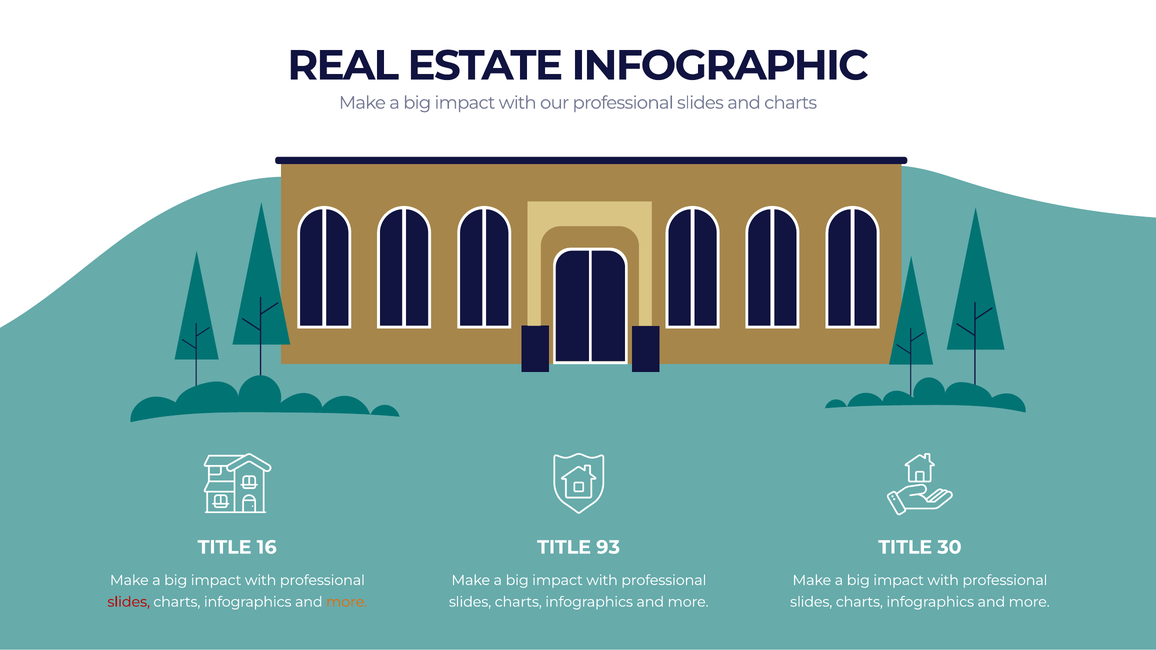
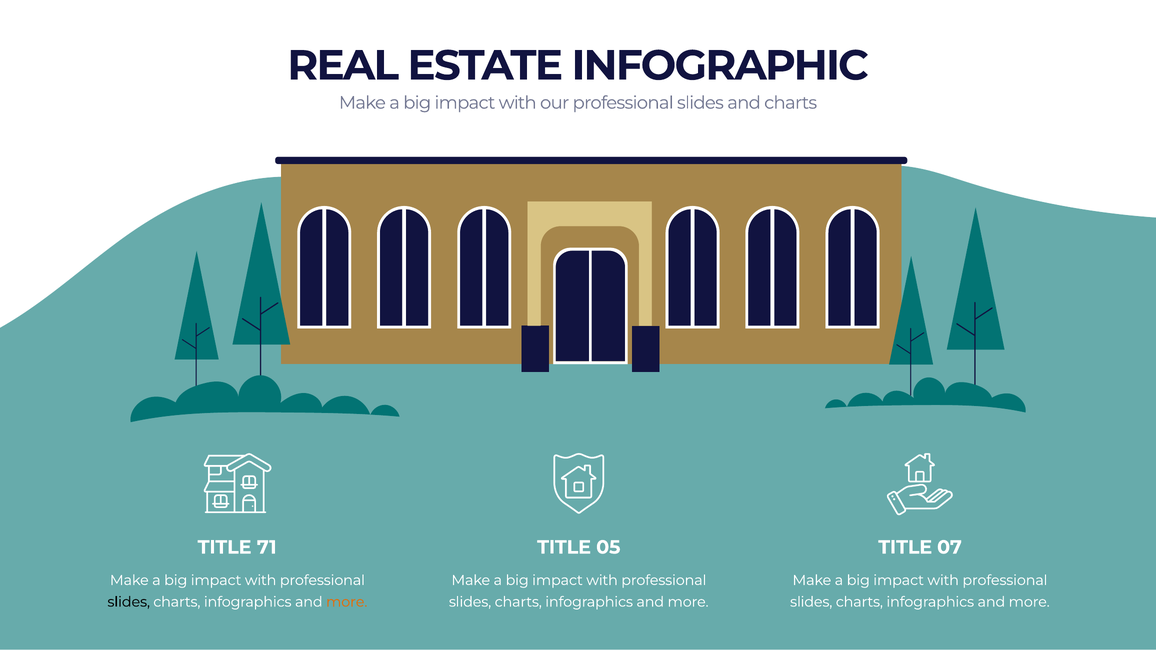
16: 16 -> 71 (267, 548)
93: 93 -> 05 (608, 548)
30: 30 -> 07 (949, 548)
slides colour: red -> black (129, 602)
